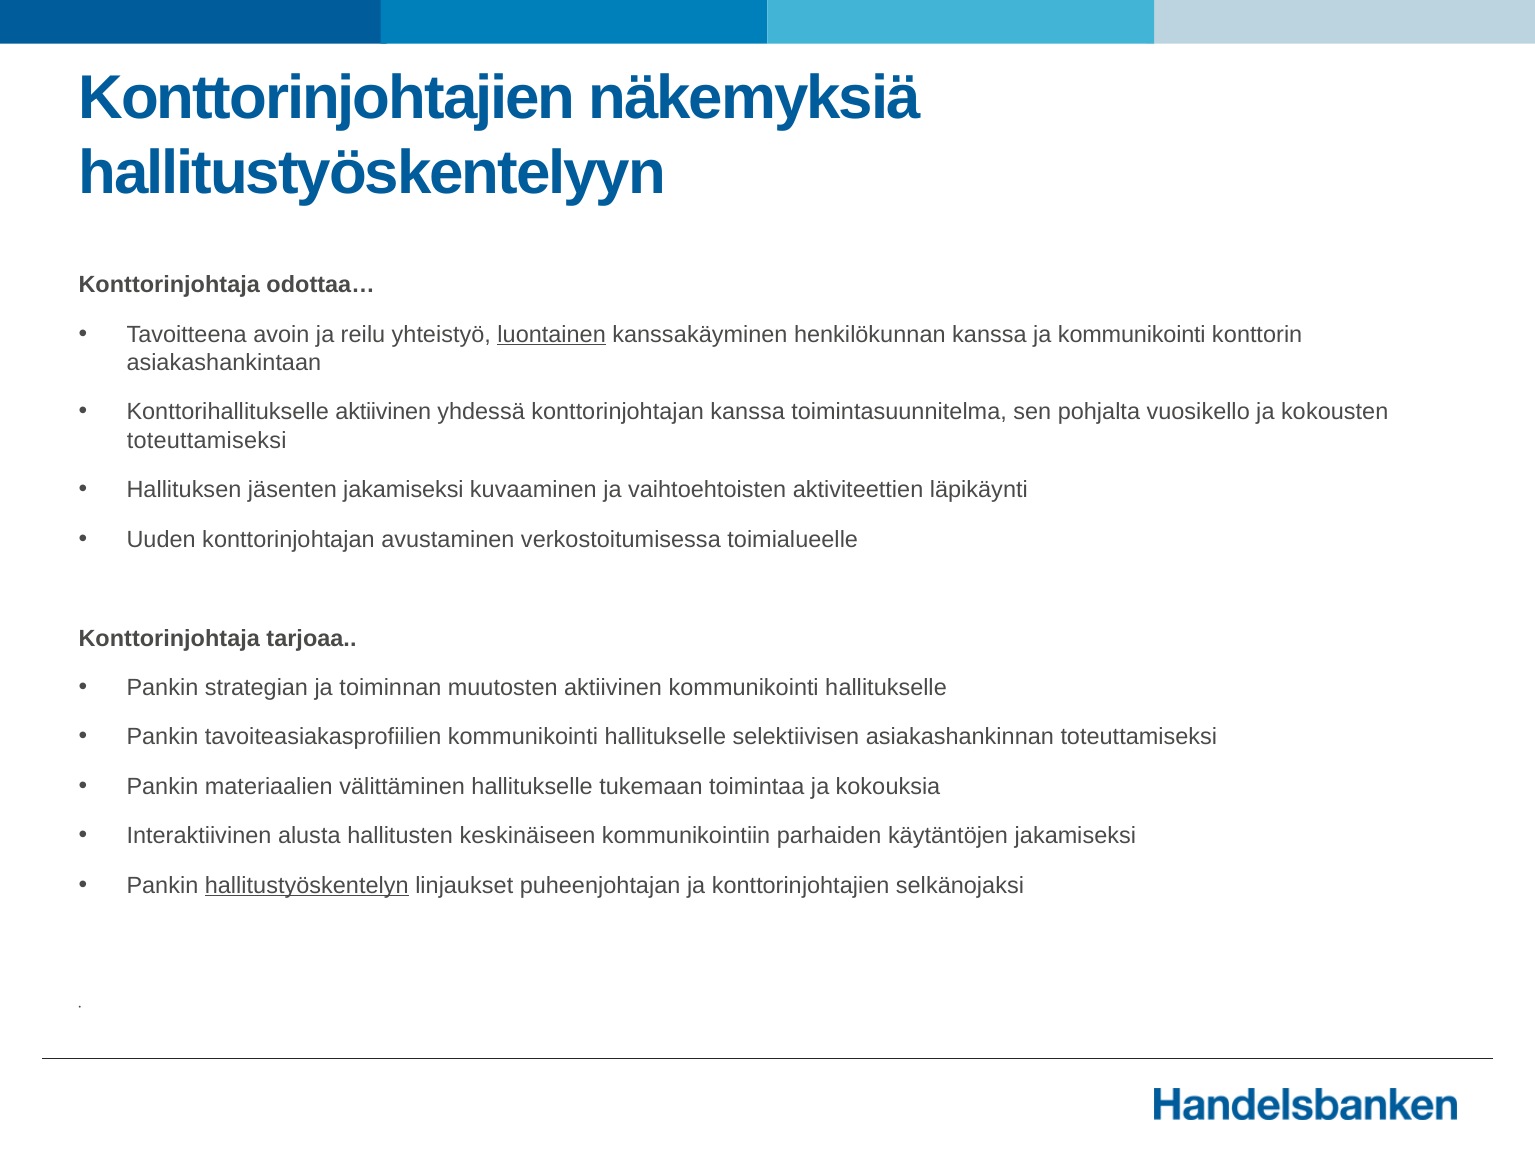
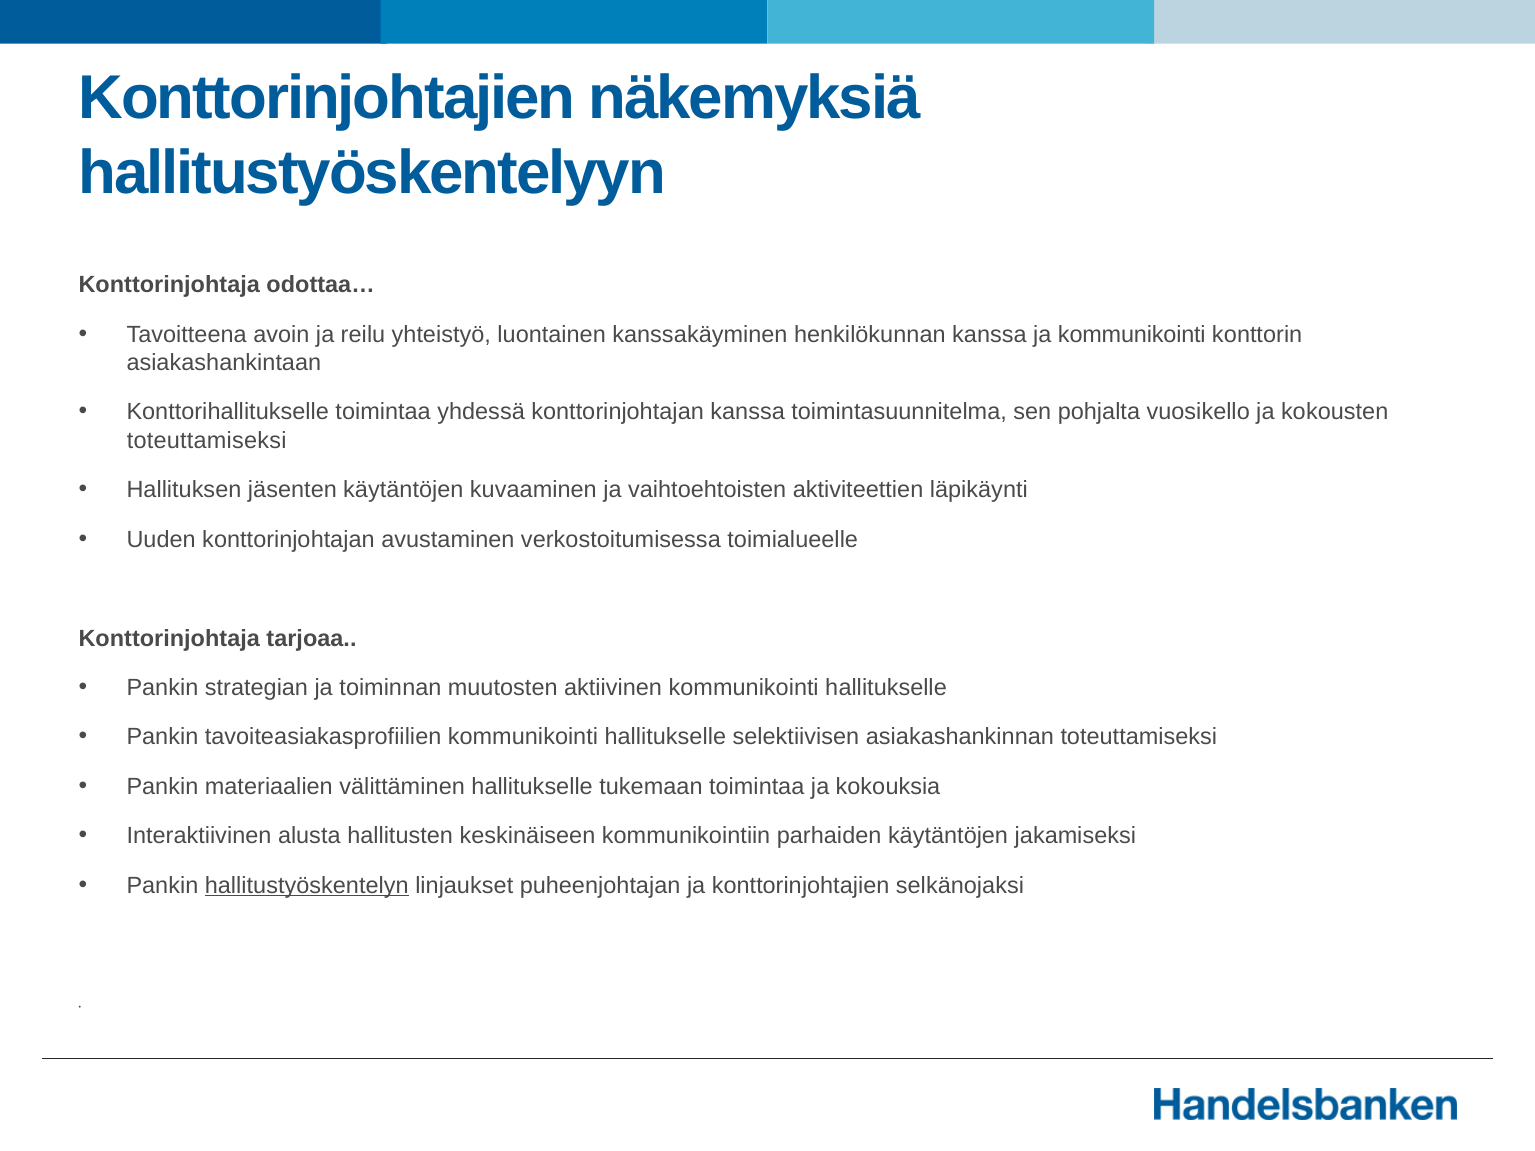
luontainen underline: present -> none (552, 335)
Konttorihallitukselle aktiivinen: aktiivinen -> toimintaa (383, 412)
jäsenten jakamiseksi: jakamiseksi -> käytäntöjen (403, 490)
